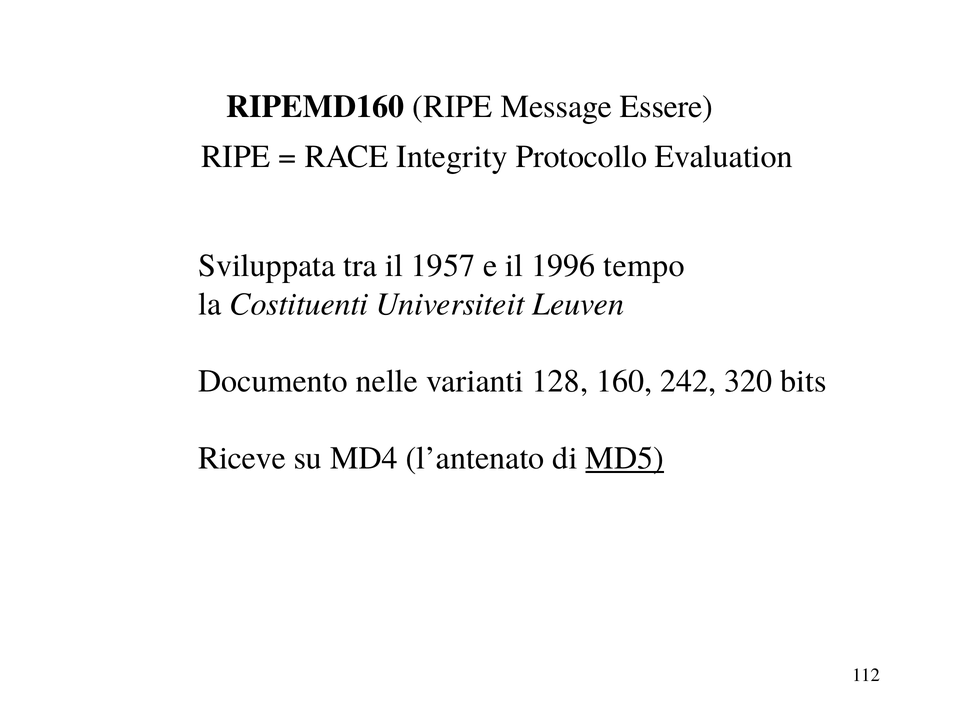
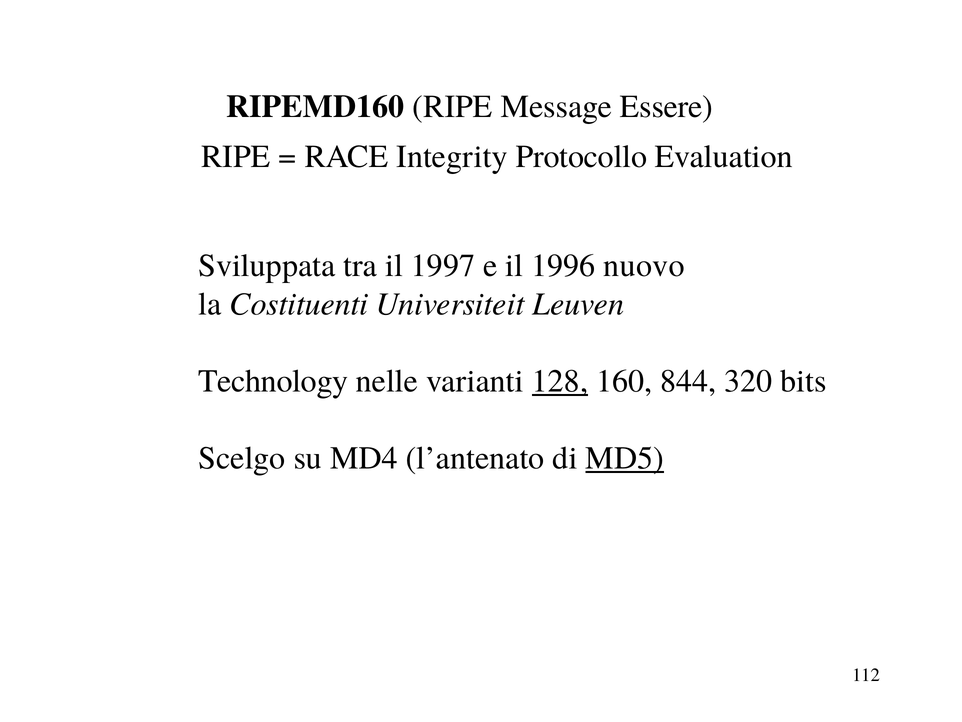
1957: 1957 -> 1997 (443, 265)
tempo: tempo -> nuovo (644, 265)
Documento: Documento -> Technology (273, 381)
128 underline: none -> present (560, 381)
242: 242 -> 844 (688, 381)
Riceve: Riceve -> Scelgo (242, 458)
